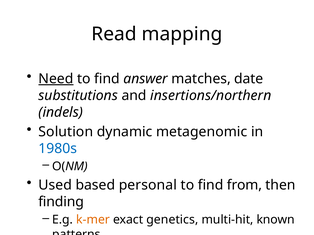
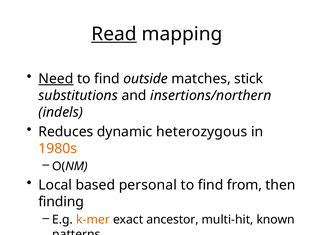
Read underline: none -> present (114, 34)
answer: answer -> outside (146, 79)
date: date -> stick (249, 79)
Solution: Solution -> Reduces (66, 132)
metagenomic: metagenomic -> heterozygous (202, 132)
1980s colour: blue -> orange (58, 149)
Used: Used -> Local (55, 185)
genetics: genetics -> ancestor (172, 220)
